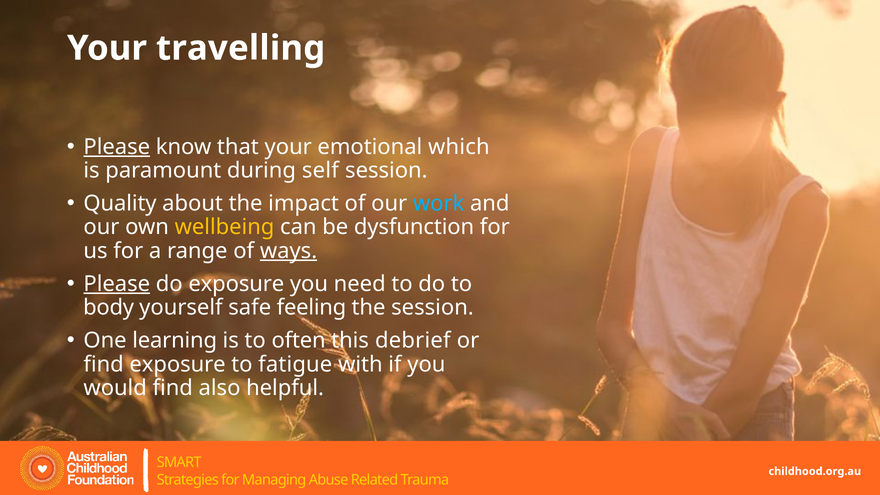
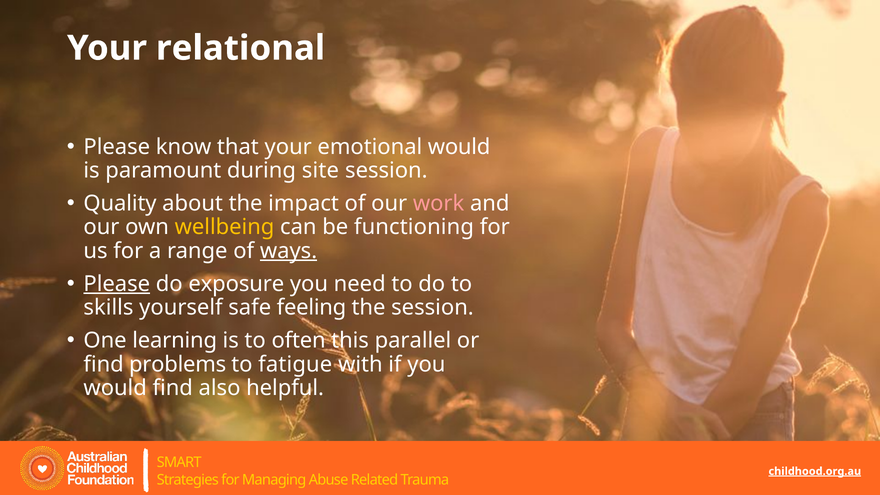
travelling: travelling -> relational (241, 48)
Please underline: present -> none (117, 147)
emotional which: which -> would (459, 147)
self: self -> site (320, 171)
work colour: light blue -> pink (439, 203)
dysfunction: dysfunction -> functioning (414, 227)
body: body -> skills (108, 308)
debrief: debrief -> parallel (413, 341)
find exposure: exposure -> problems (178, 364)
childhood.org.au underline: none -> present (815, 471)
